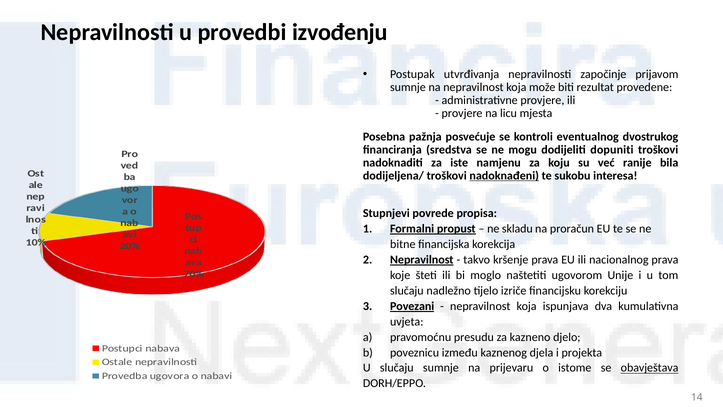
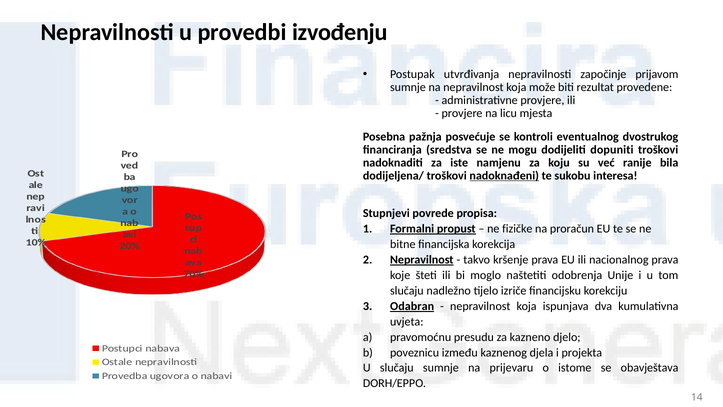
skladu: skladu -> fizičke (517, 229)
ugovorom: ugovorom -> odobrenja (577, 275)
Povezani: Povezani -> Odabran (412, 306)
obavještava underline: present -> none (650, 368)
